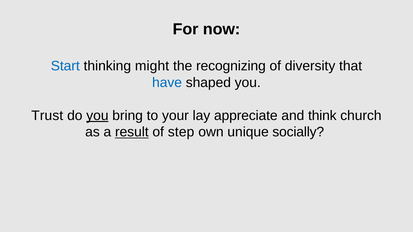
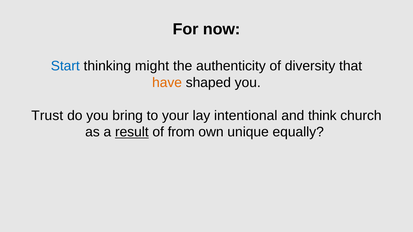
recognizing: recognizing -> authenticity (231, 66)
have colour: blue -> orange (167, 83)
you underline: present -> none (97, 116)
appreciate: appreciate -> intentional (246, 116)
step: step -> from (181, 132)
socially: socially -> equally (298, 132)
